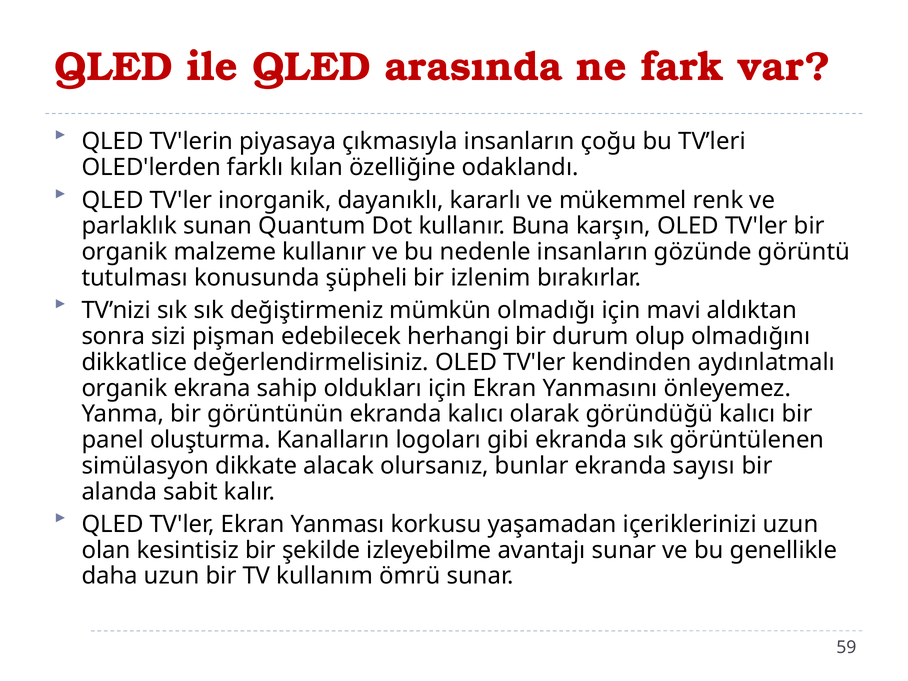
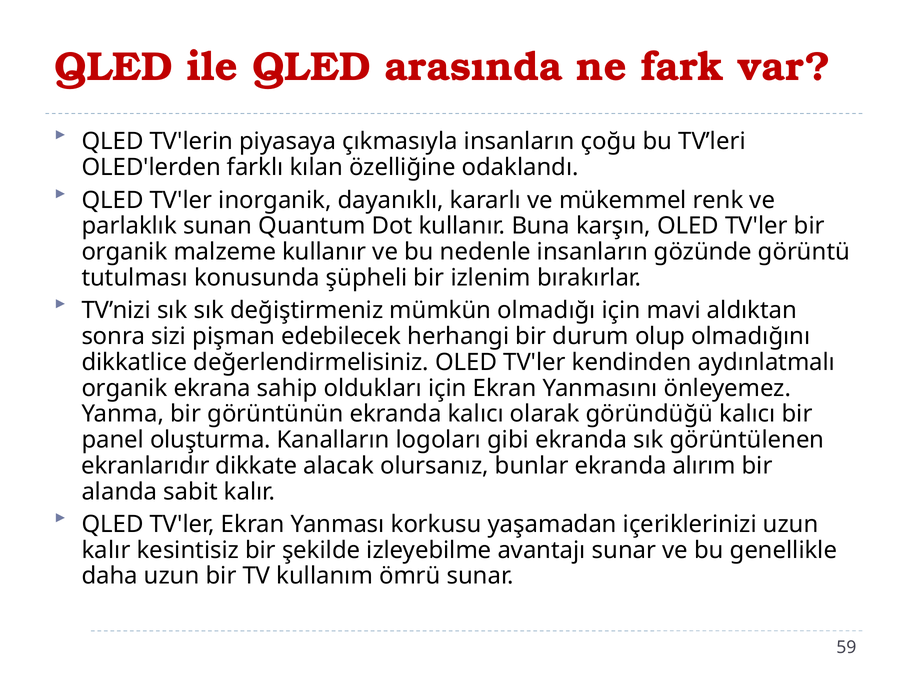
simülasyon: simülasyon -> ekranlarıdır (145, 466)
sayısı: sayısı -> alırım (704, 466)
olan: olan -> kalır (106, 550)
